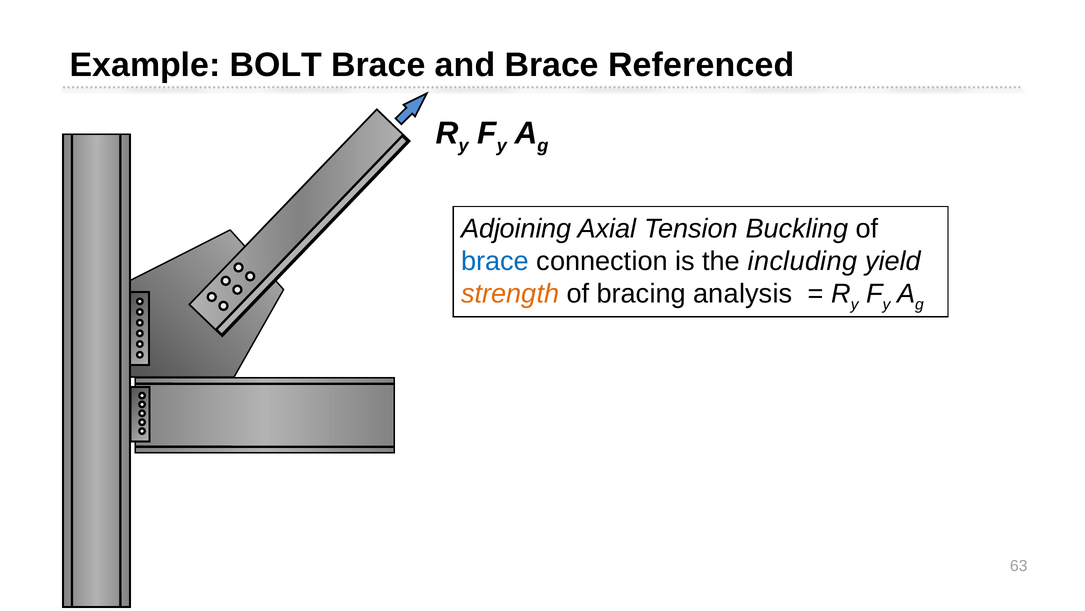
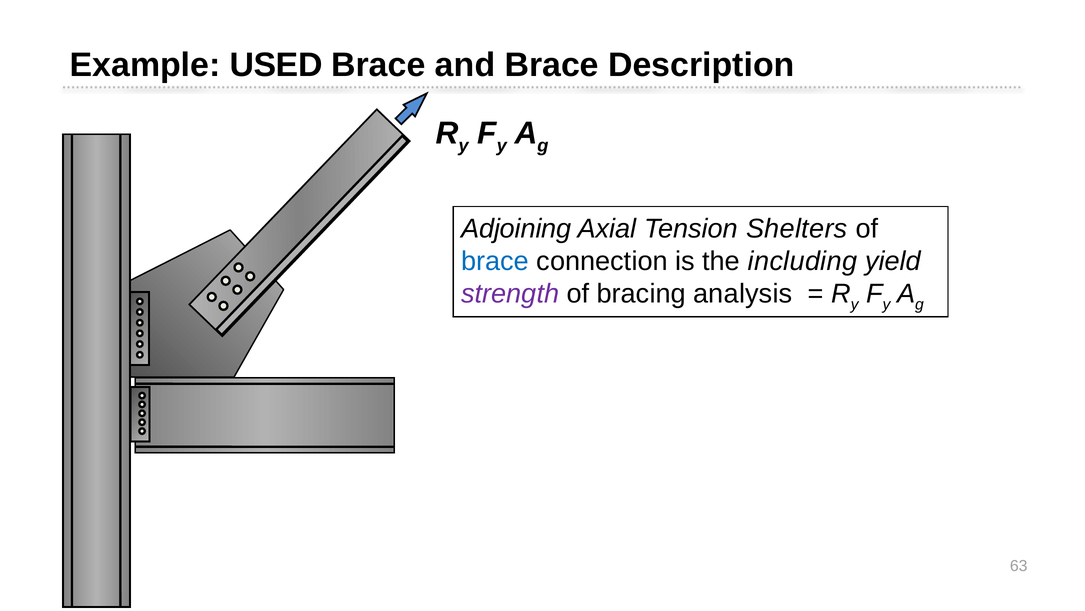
BOLT: BOLT -> USED (276, 65)
Referenced: Referenced -> Description (701, 65)
Buckling: Buckling -> Shelters (797, 228)
strength colour: orange -> purple (510, 294)
